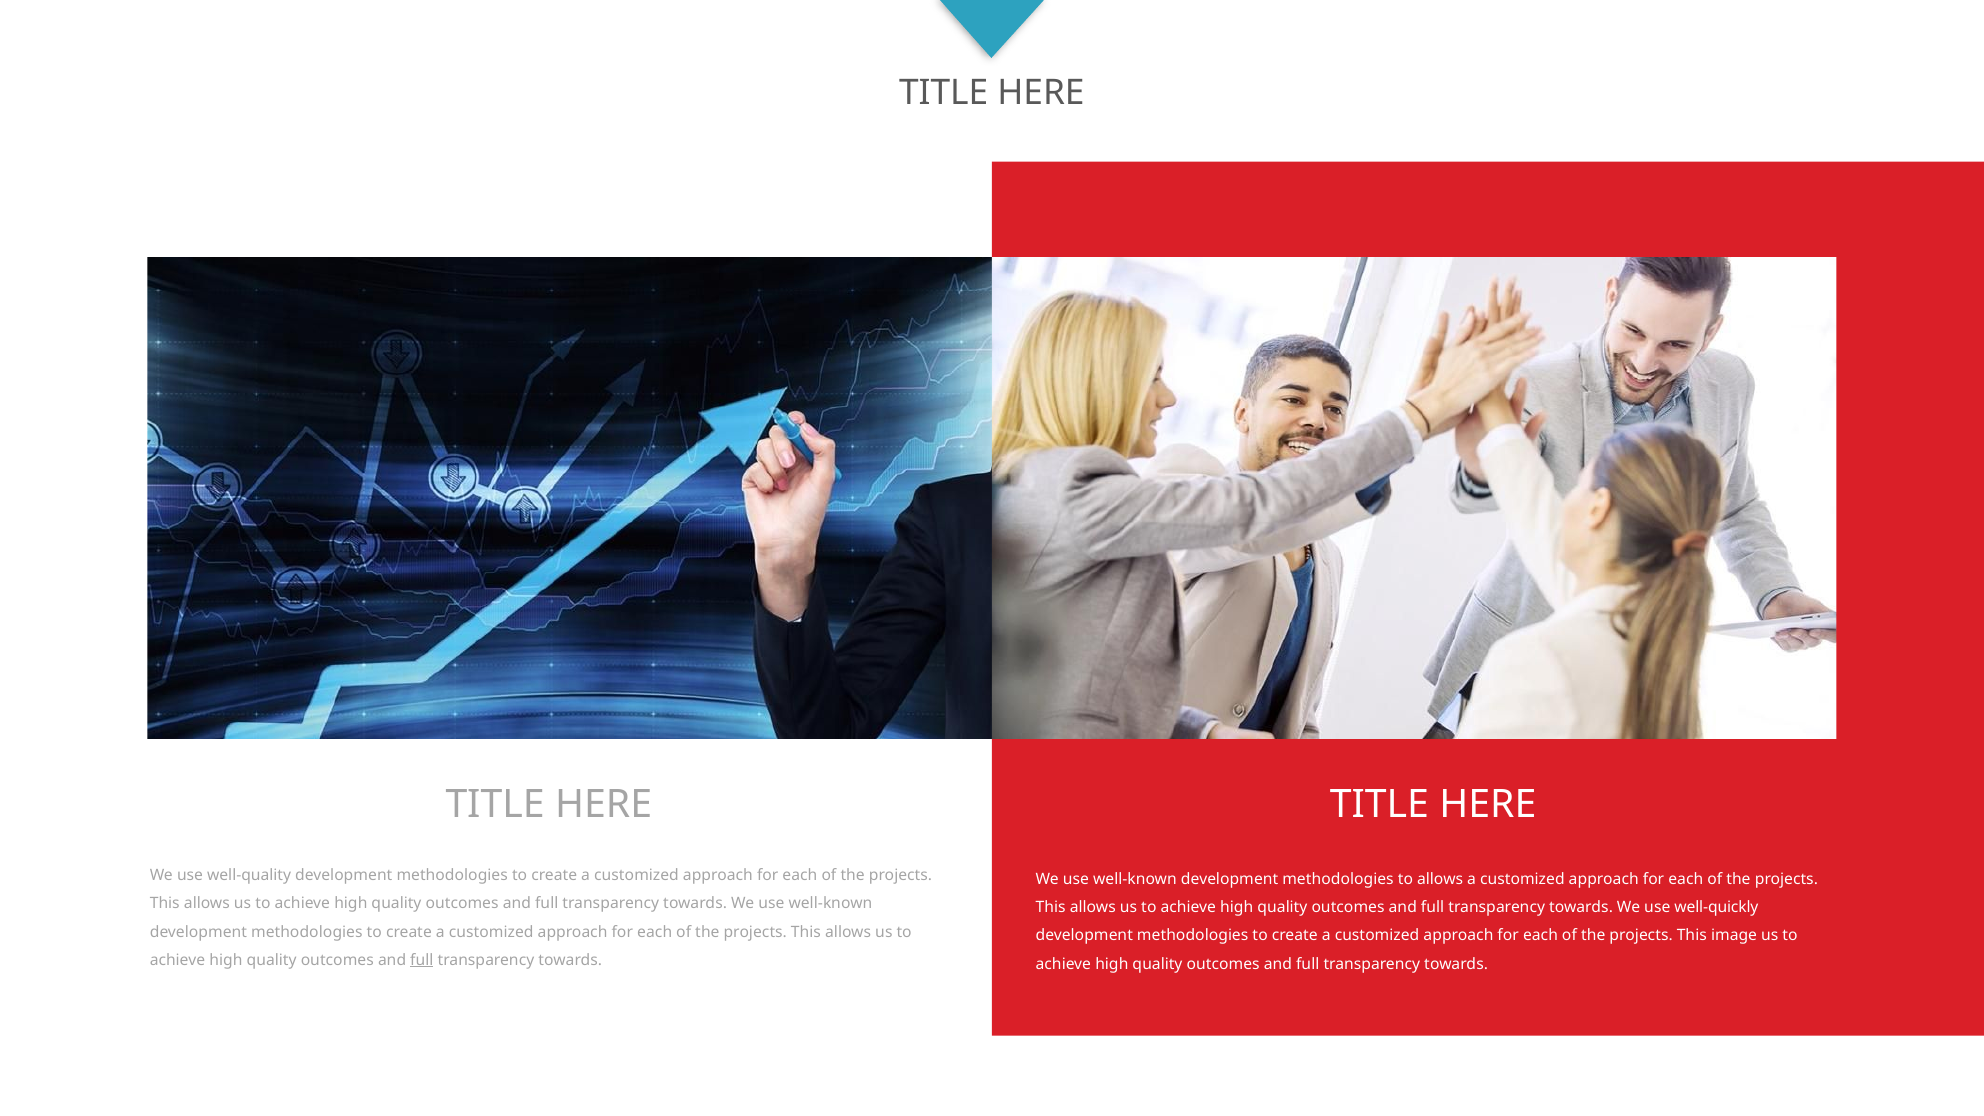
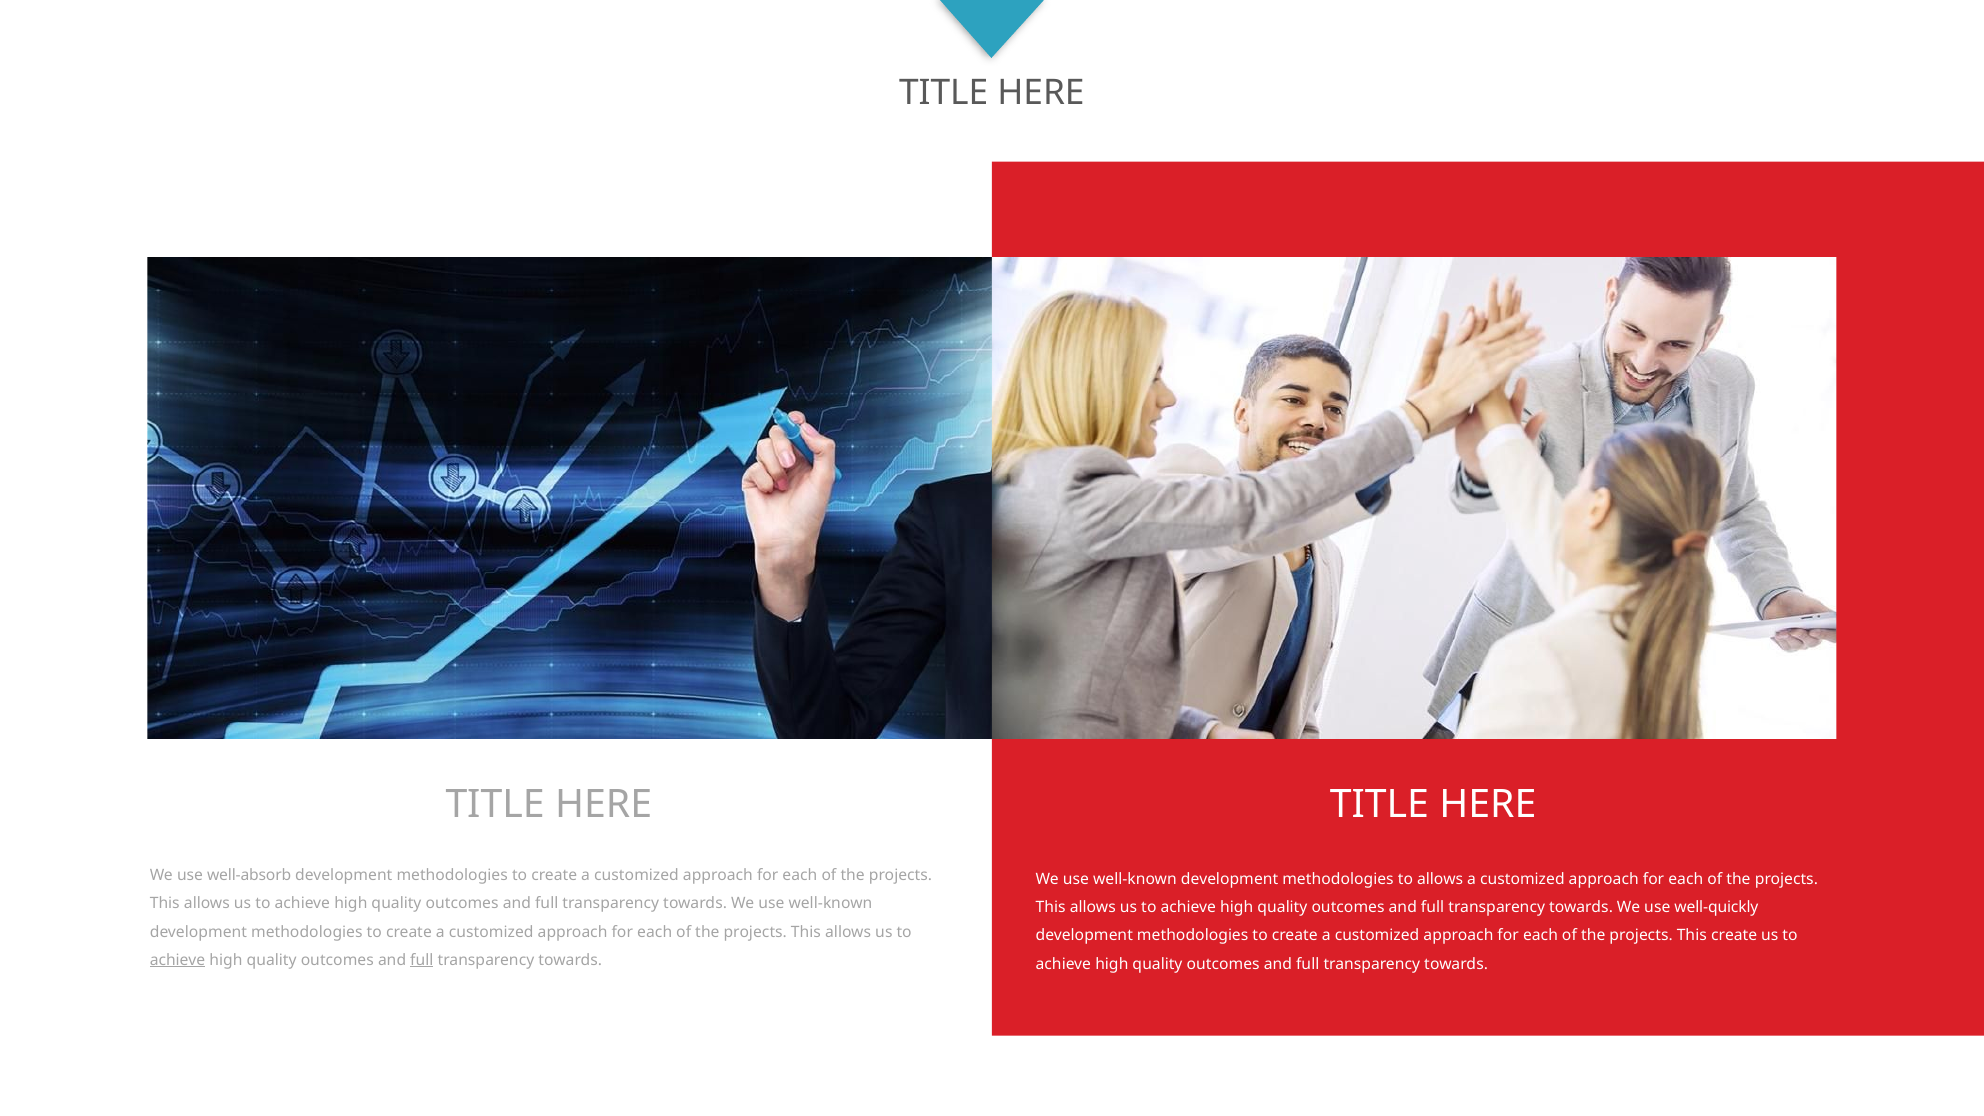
well-quality: well-quality -> well-absorb (249, 876)
This image: image -> create (1734, 936)
achieve underline: none -> present (178, 960)
